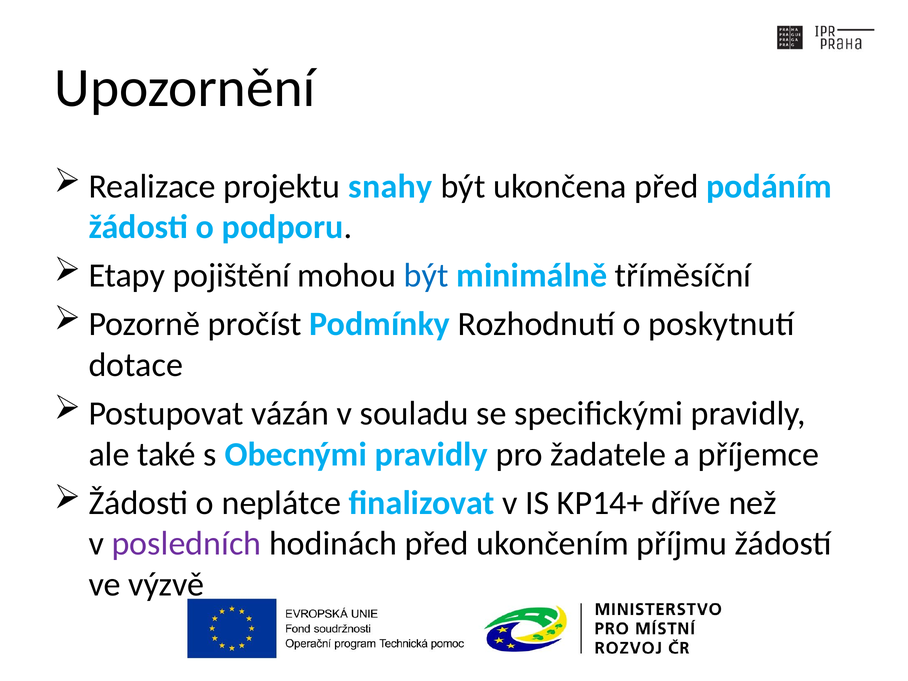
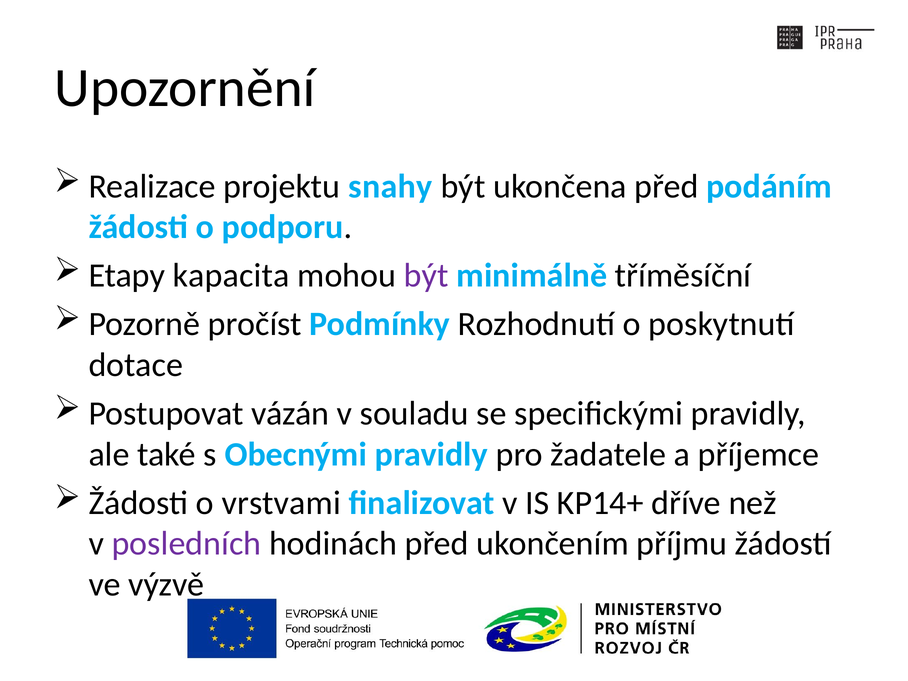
pojištění: pojištění -> kapacita (231, 276)
být colour: blue -> purple (426, 276)
neplátce: neplátce -> vrstvami (281, 503)
